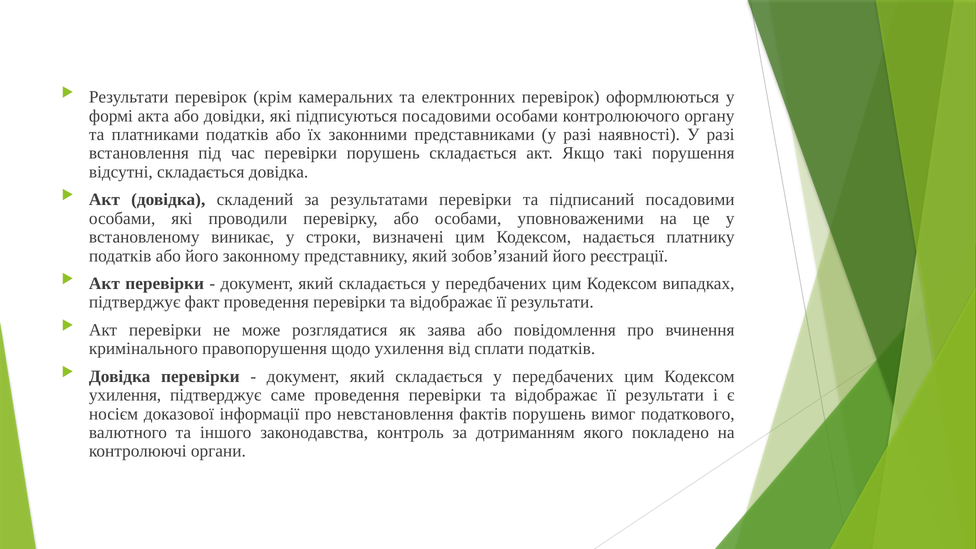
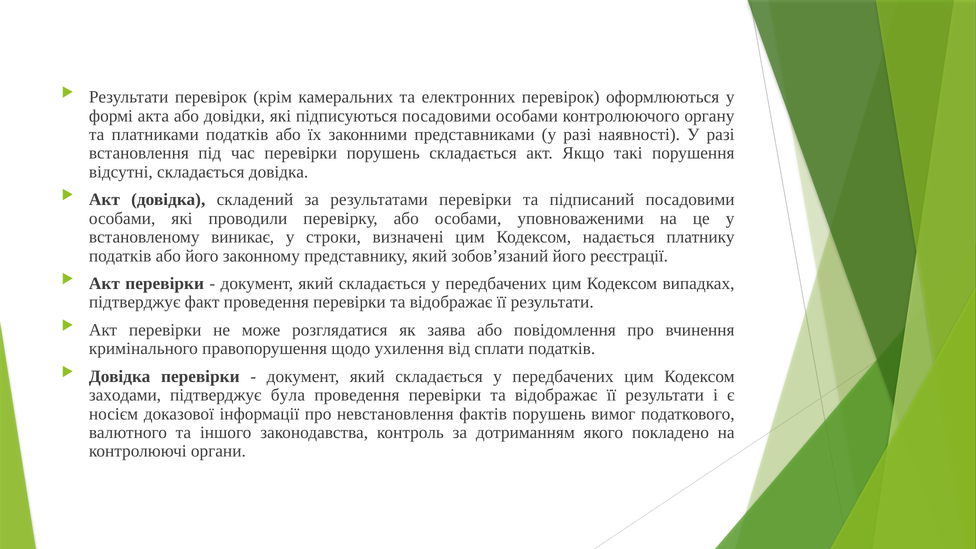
ухилення: ухилення -> заходами (125, 395)
саме: саме -> була (288, 395)
